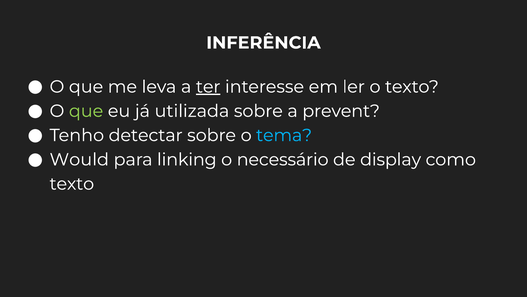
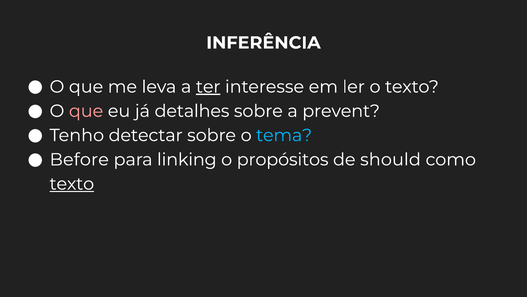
que colour: light green -> pink (86, 111)
utilizada: utilizada -> detalhes (192, 111)
Would: Would -> Before (79, 159)
necessário: necessário -> propósitos (283, 159)
display: display -> should (390, 159)
texto underline: none -> present (72, 184)
